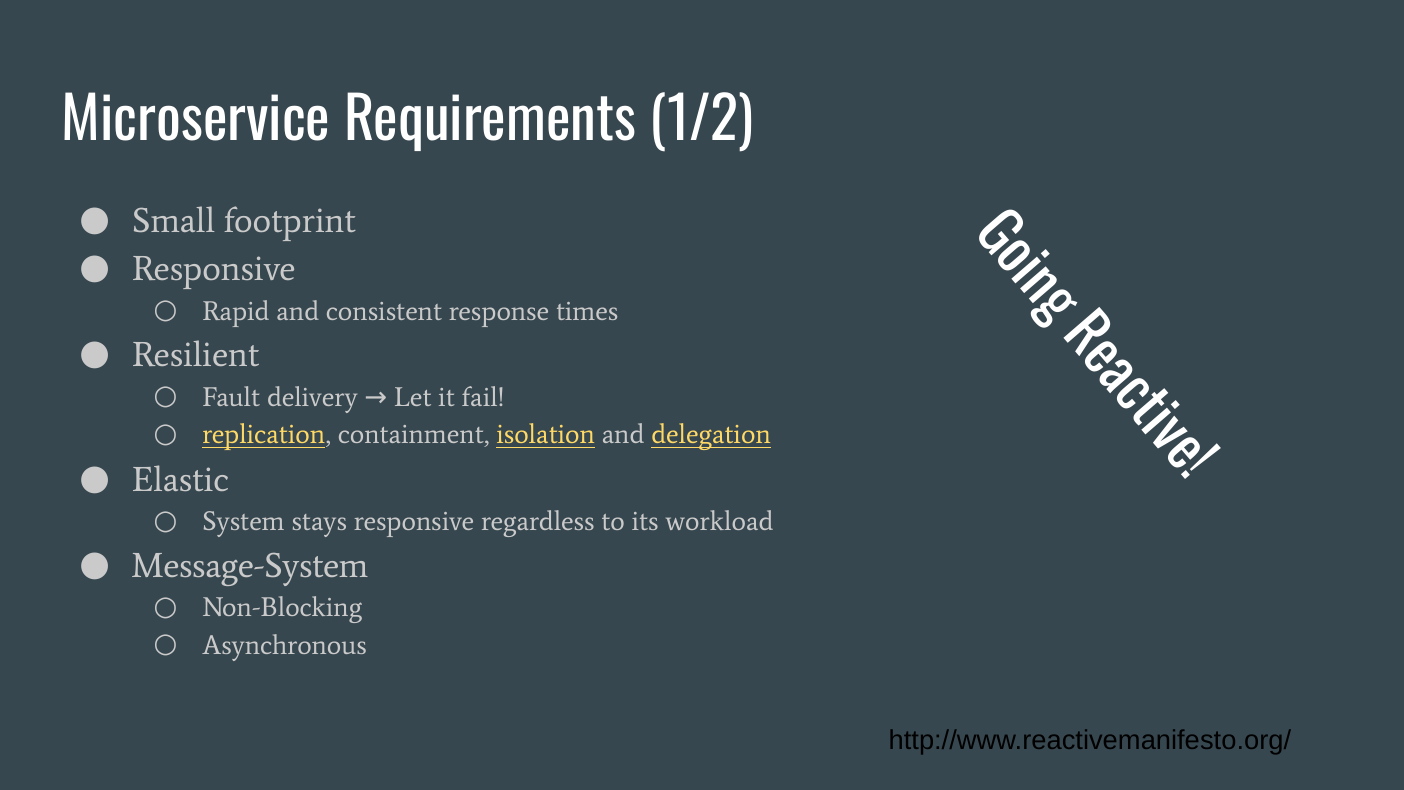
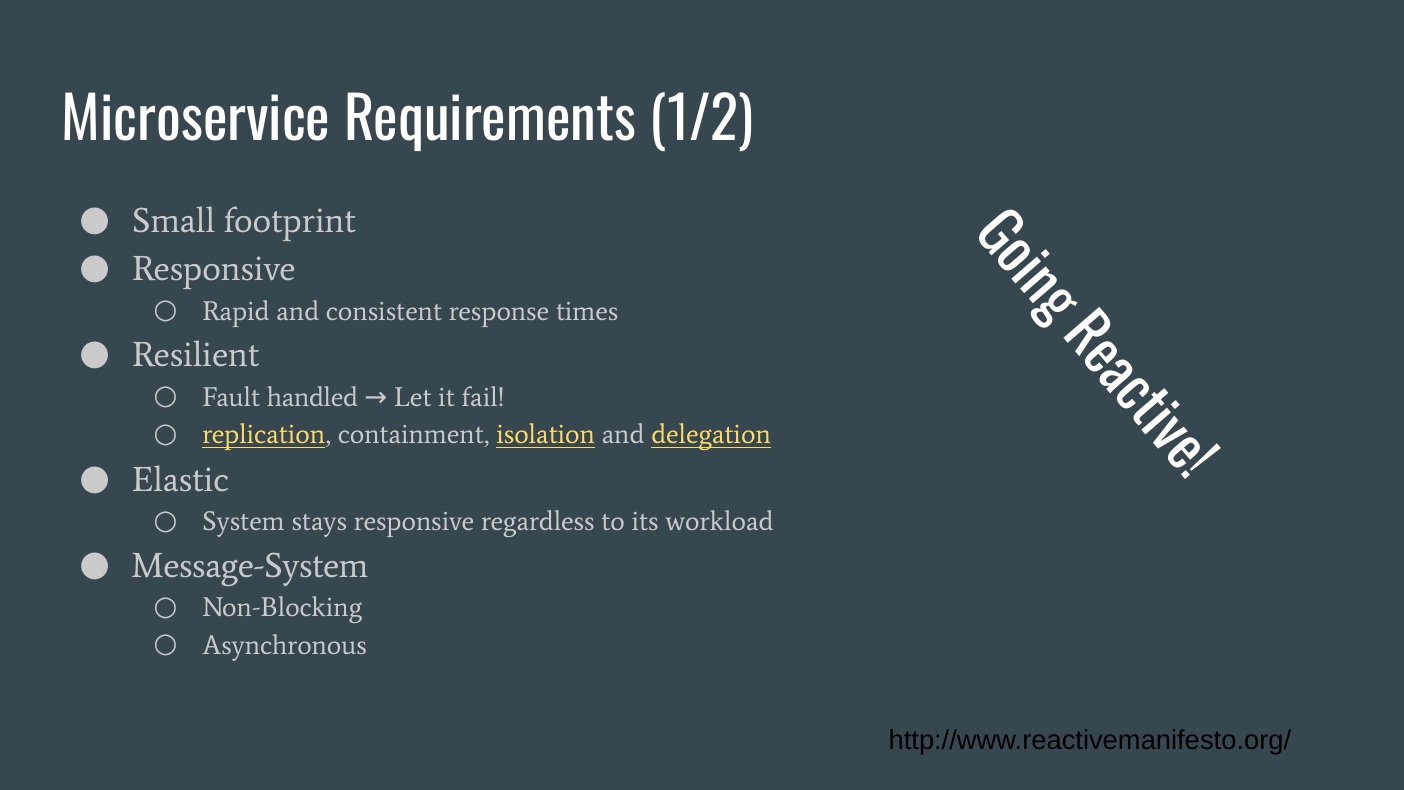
delivery: delivery -> handled (312, 397)
